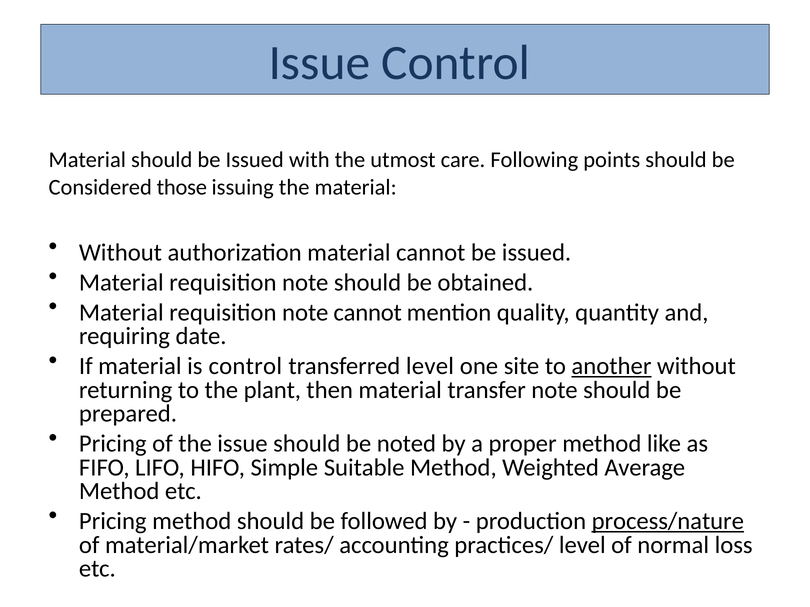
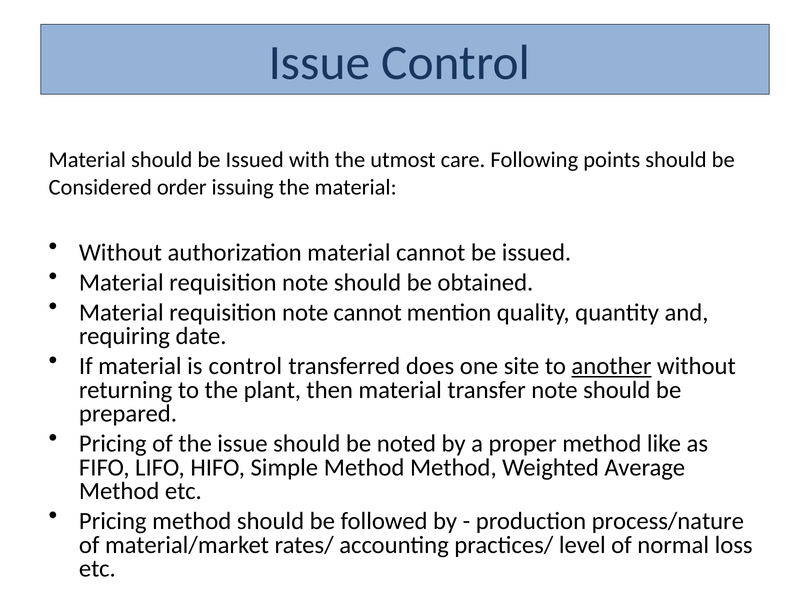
those: those -> order (182, 187)
transferred level: level -> does (430, 367)
Simple Suitable: Suitable -> Method (364, 468)
process/nature underline: present -> none (668, 522)
